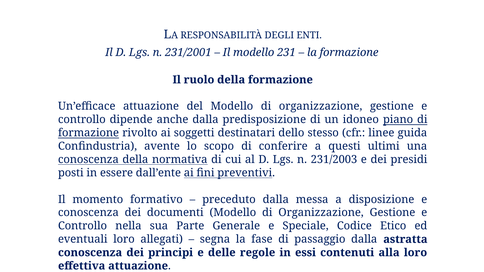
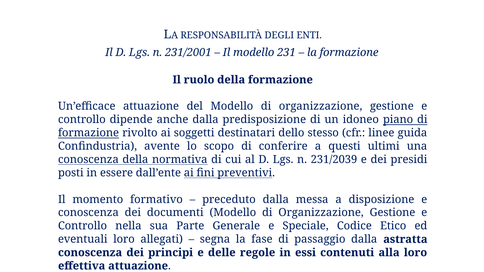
231/2003: 231/2003 -> 231/2039 (334, 160)
